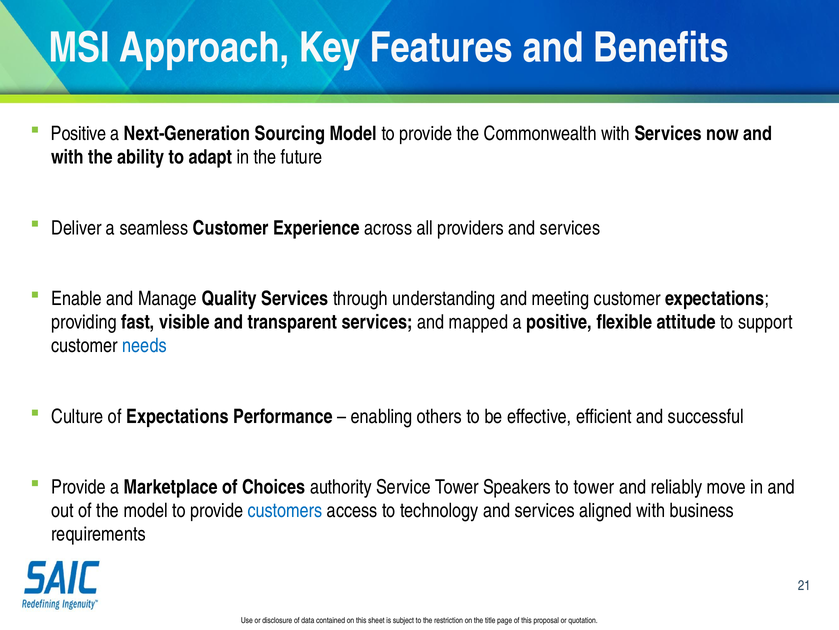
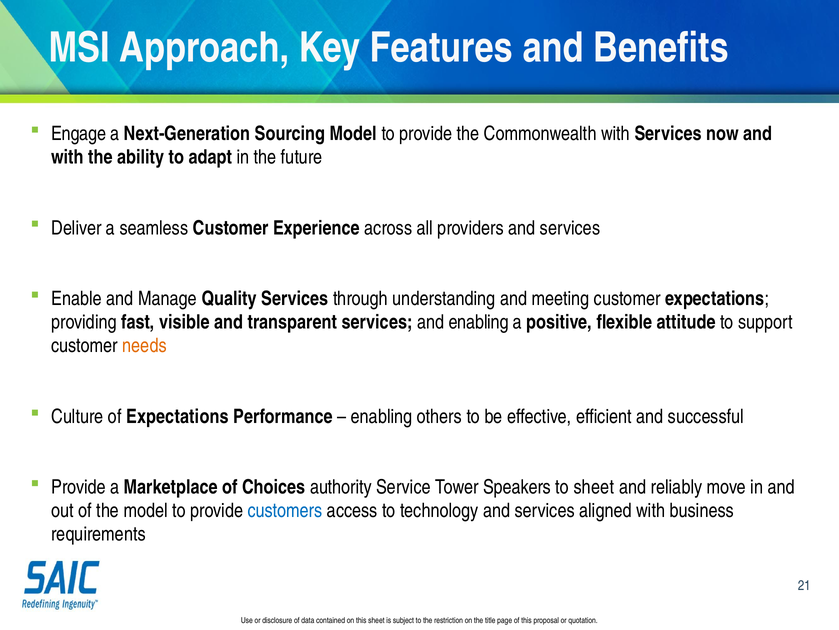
Positive: Positive -> Engage (79, 134)
and mapped: mapped -> enabling (479, 322)
needs colour: blue -> orange (145, 345)
to tower: tower -> sheet (594, 487)
